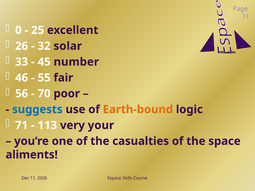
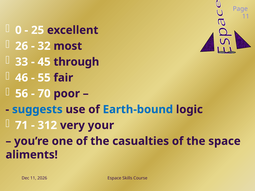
solar: solar -> most (68, 46)
number: number -> through (76, 62)
Earth-bound colour: orange -> blue (138, 110)
113: 113 -> 312 (47, 125)
